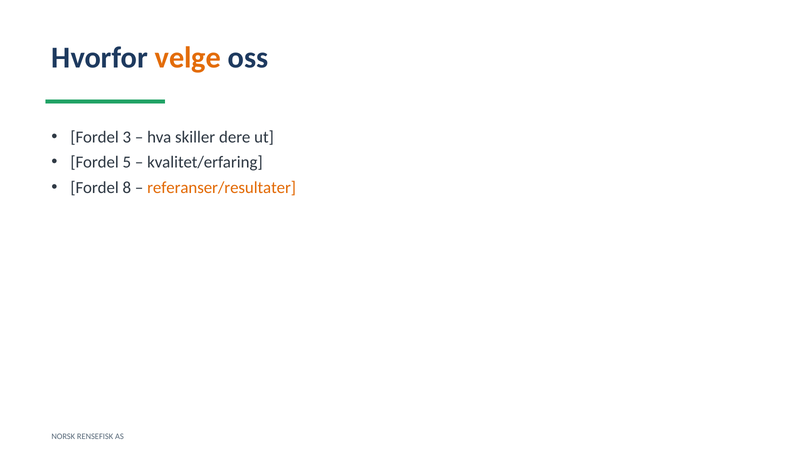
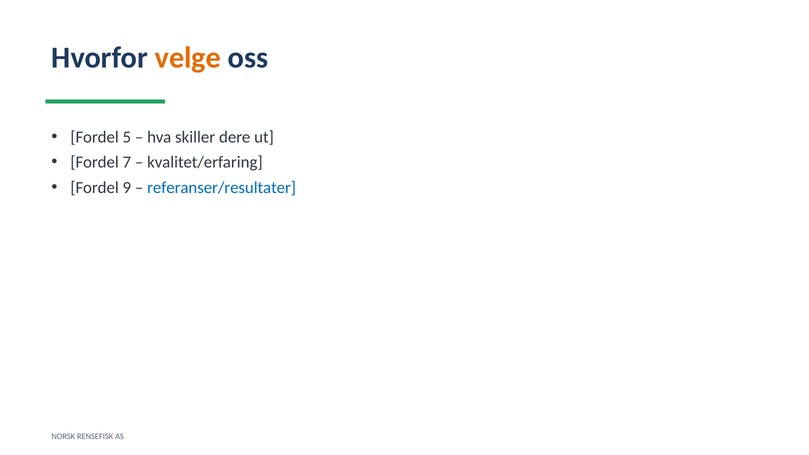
3: 3 -> 5 (127, 137)
5: 5 -> 7 (127, 162)
8: 8 -> 9 (127, 188)
referanser/resultater colour: orange -> blue (222, 188)
